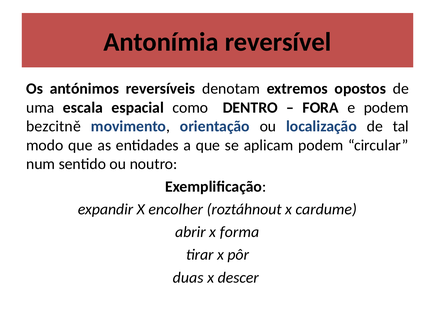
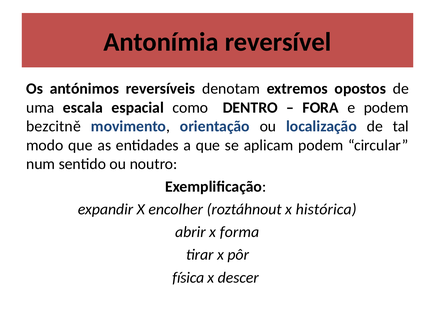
cardume: cardume -> histórica (326, 210)
duas: duas -> física (188, 278)
